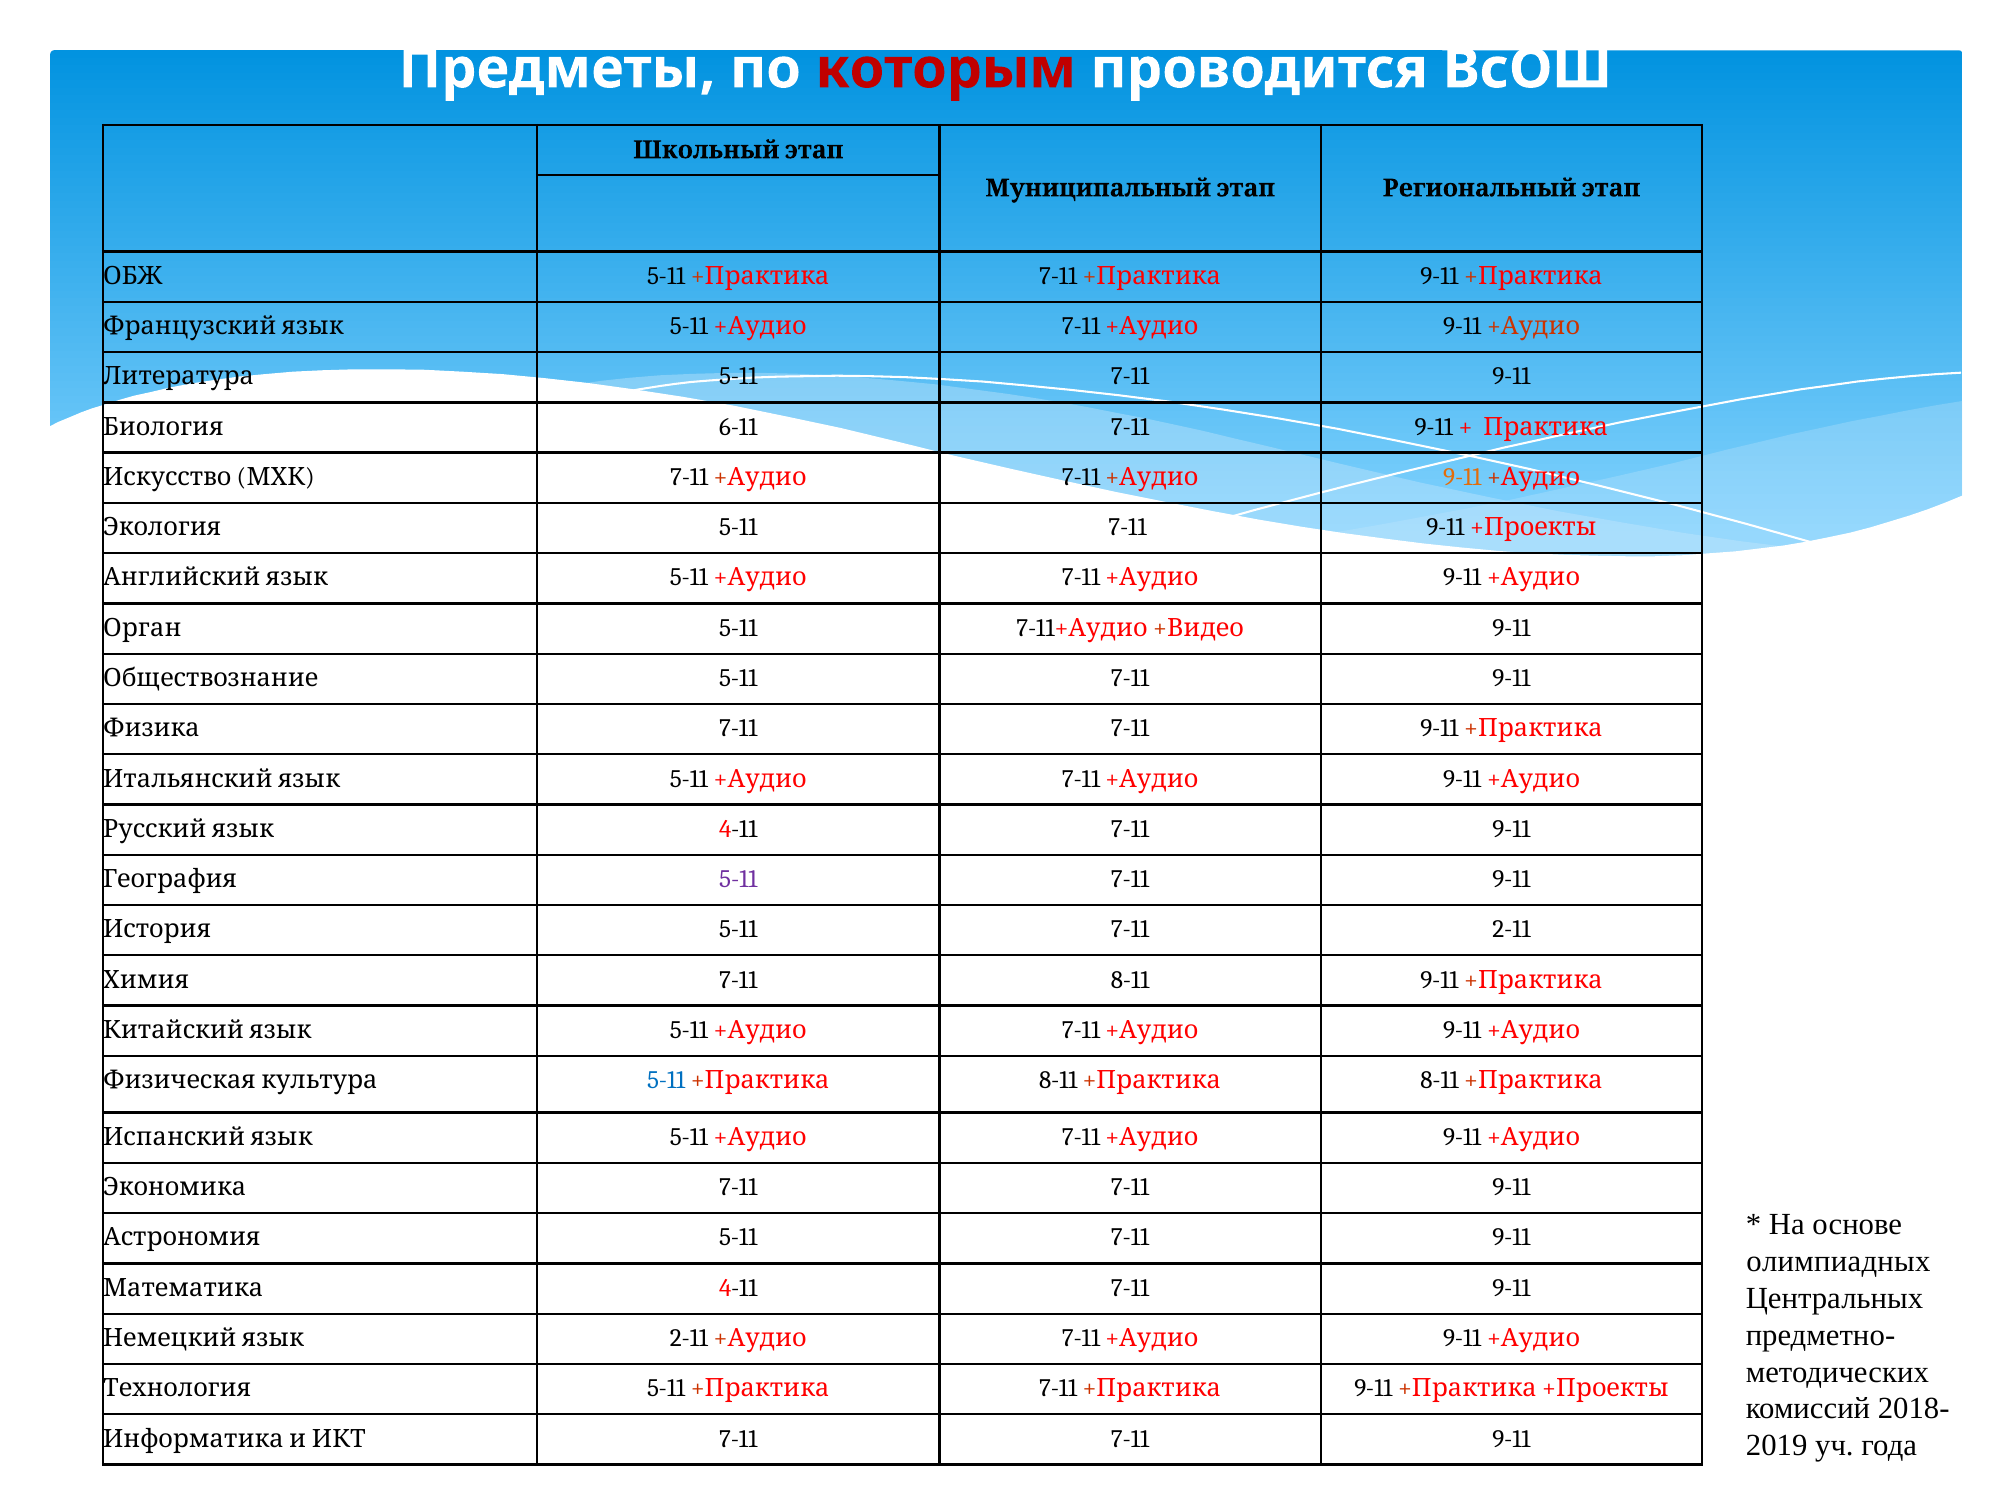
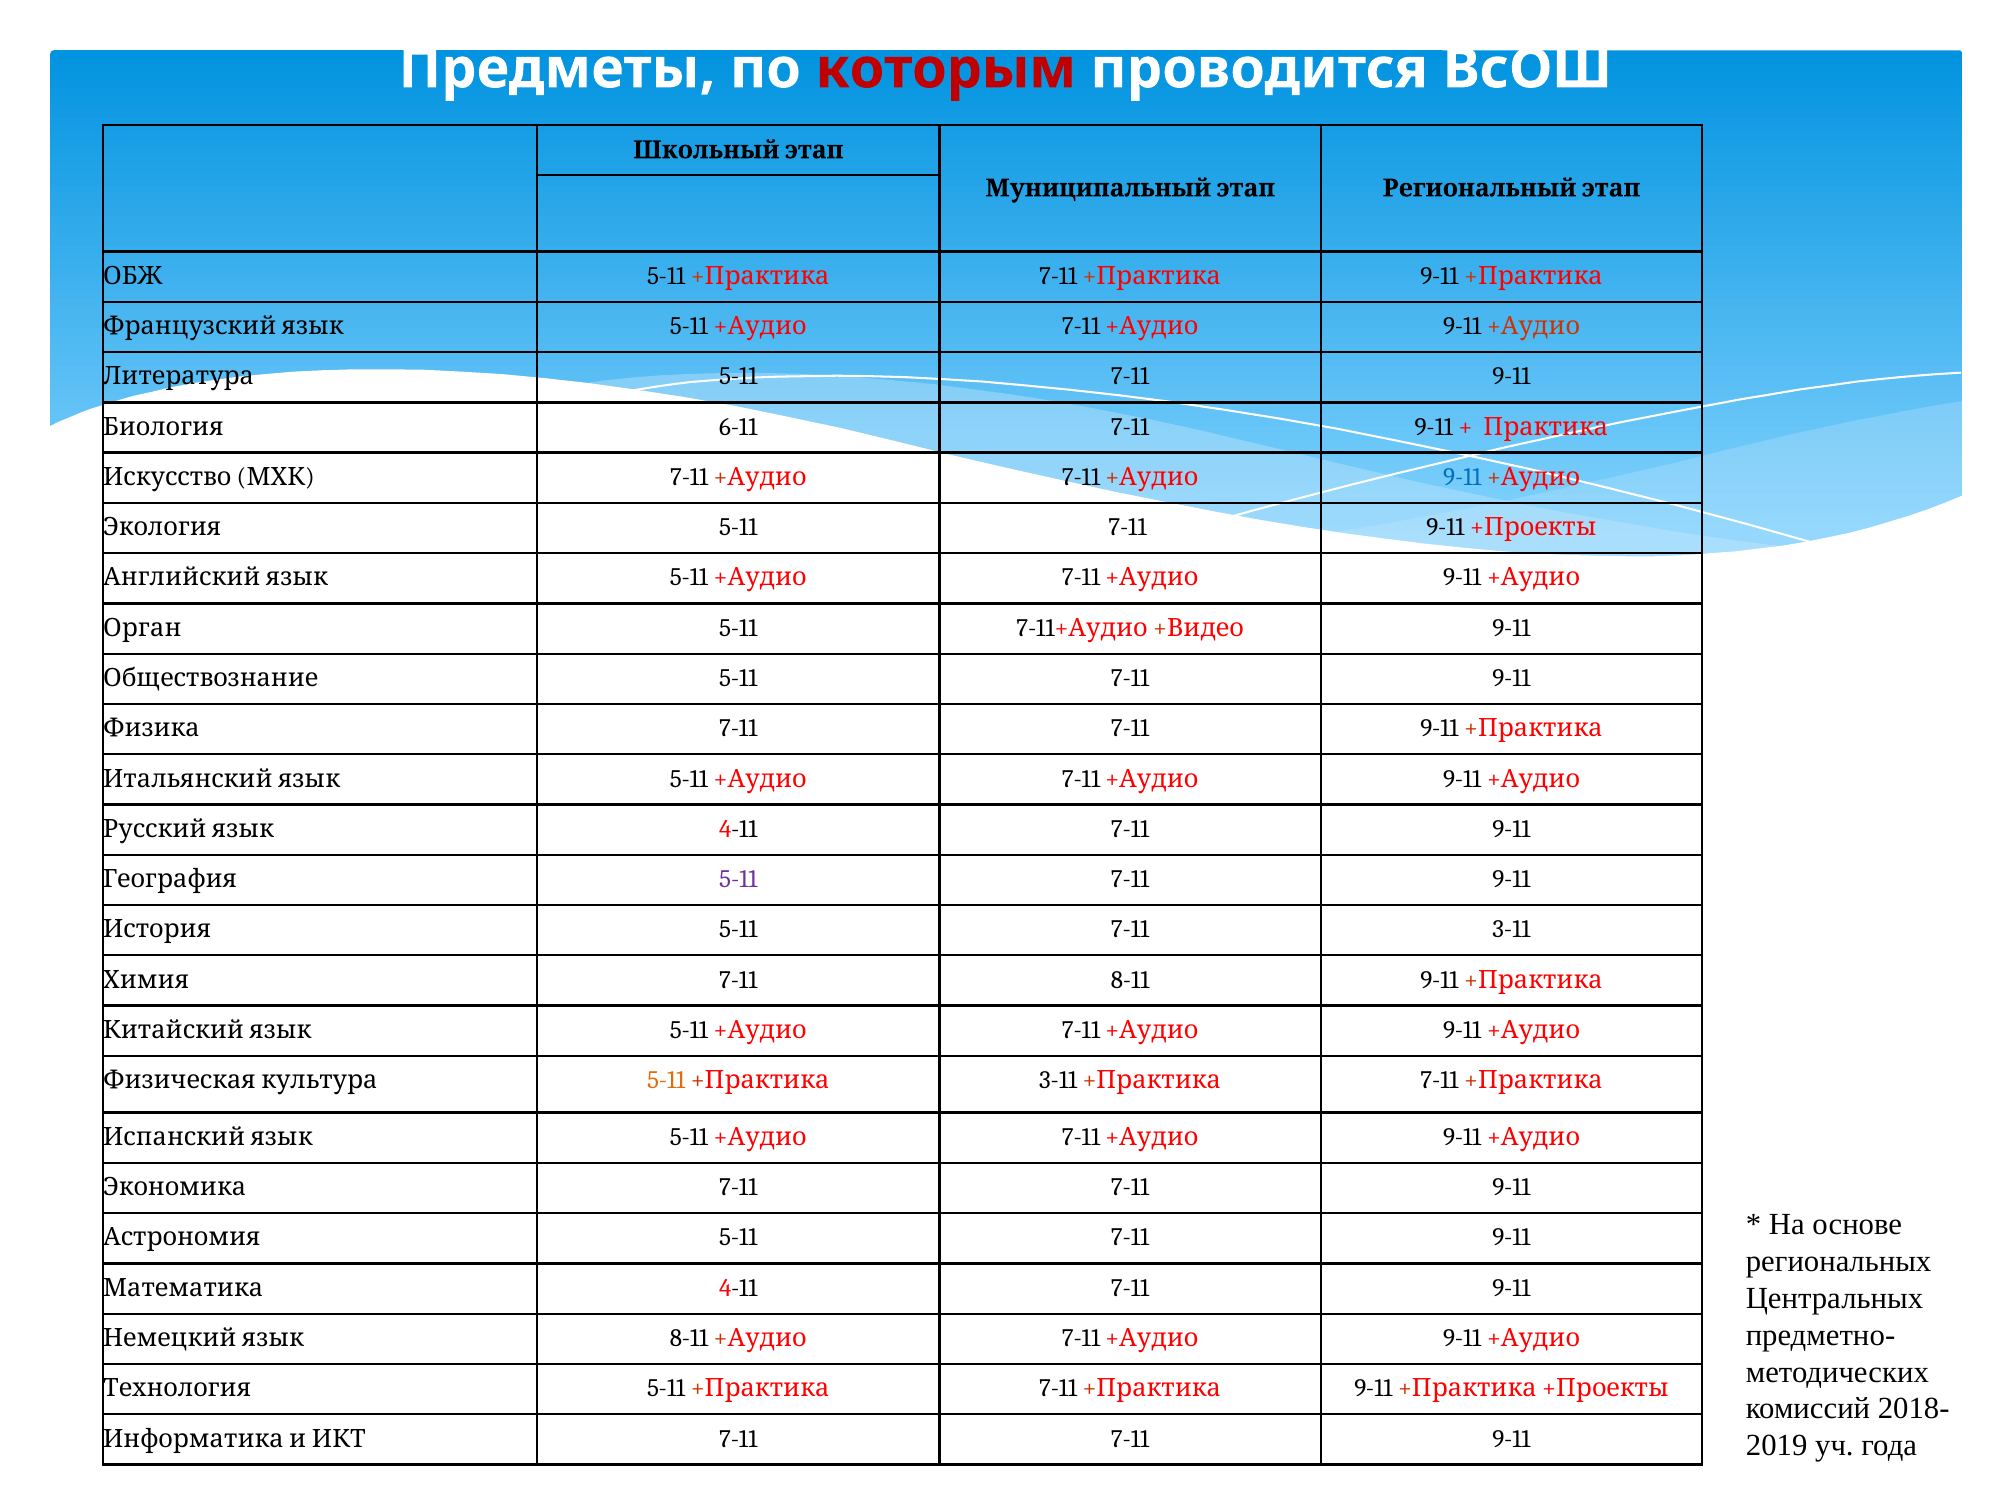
9-11 colour: orange -> blue (1462, 477)
7-11 2-11: 2-11 -> 3-11 (1511, 930)
5-11 colour: blue -> orange (666, 1080)
8-11: 8-11 -> 3-11 (1058, 1080)
8-11: 8-11 -> 7-11 (1439, 1080)
олимпиадных: олимпиадных -> региональных (1839, 1261)
2-11: 2-11 -> 8-11 (689, 1338)
